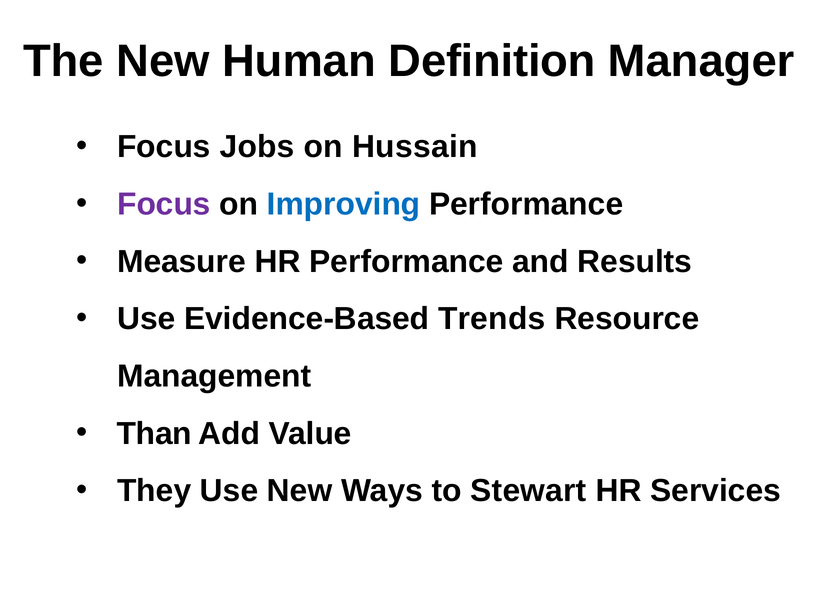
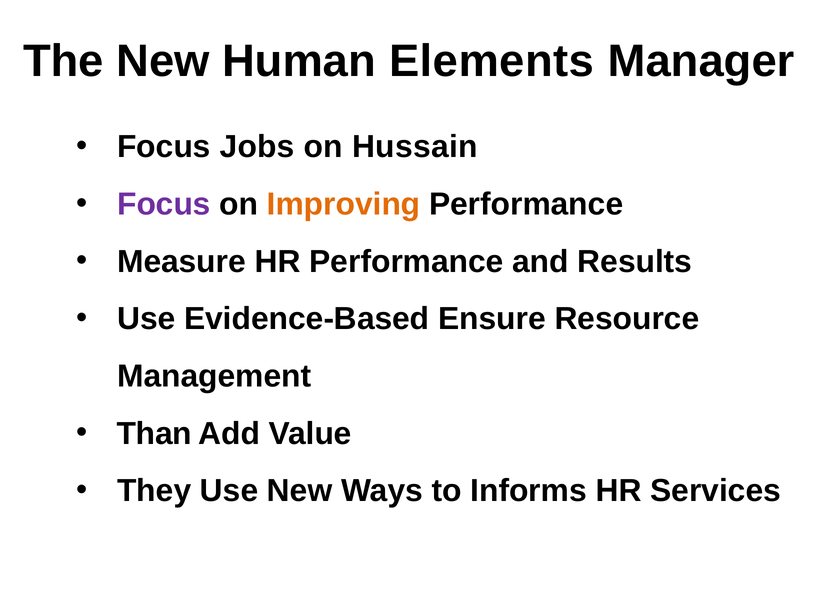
Definition: Definition -> Elements (492, 61)
Improving colour: blue -> orange (344, 204)
Trends: Trends -> Ensure (492, 319)
Stewart: Stewart -> Informs (529, 491)
